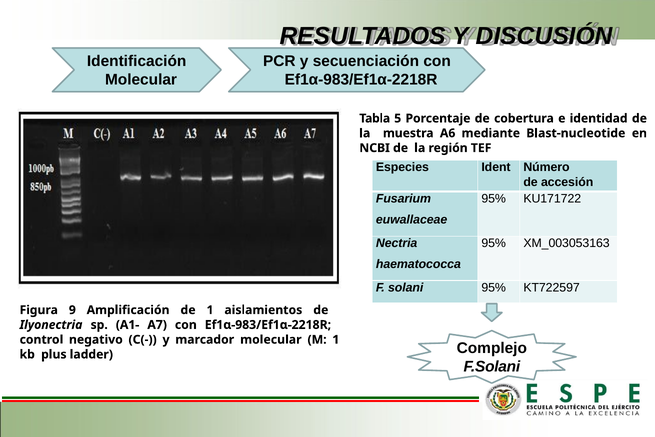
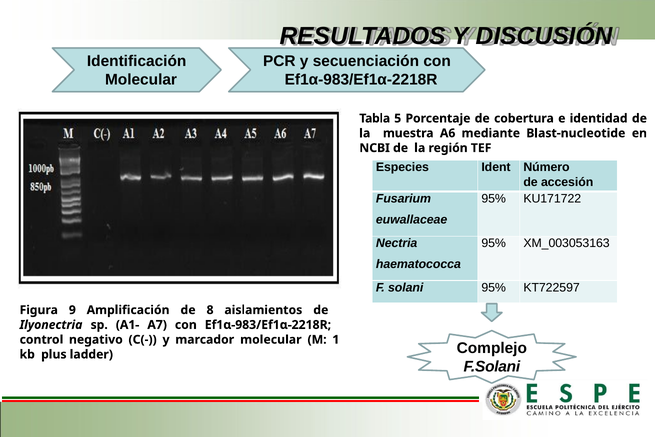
de 1: 1 -> 8 (210, 310)
